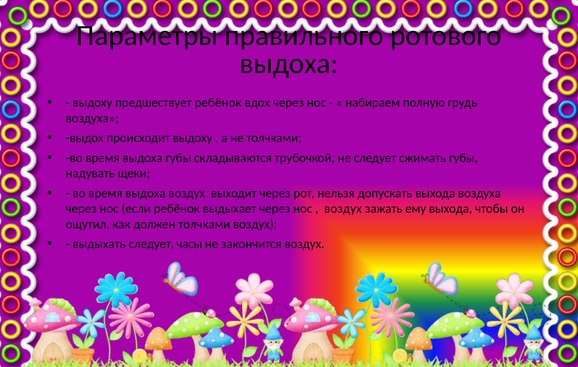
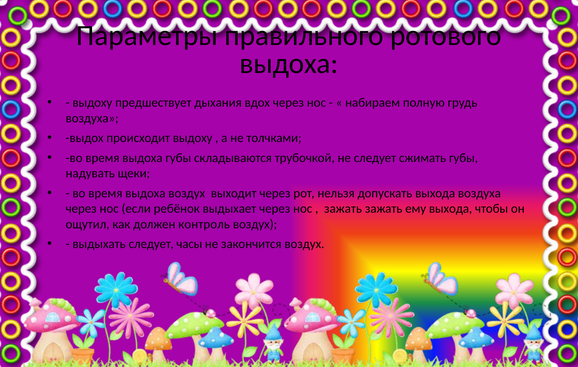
предшествует ребёнок: ребёнок -> дыхания (218, 103)
воздух: воздух -> зажать (343, 209)
должен толчками: толчками -> контроль (204, 224)
